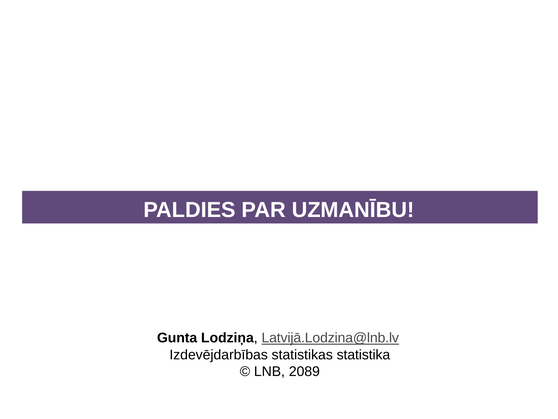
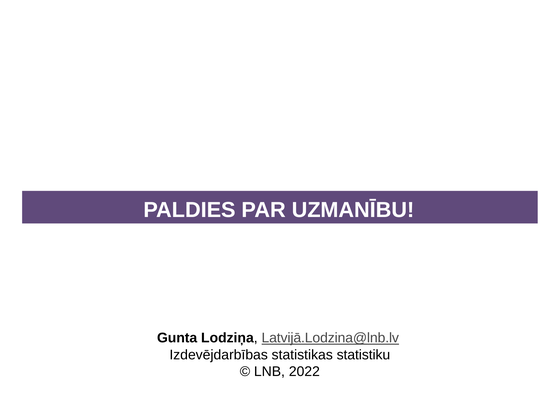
statistika: statistika -> statistiku (363, 354)
2089: 2089 -> 2022 (304, 371)
